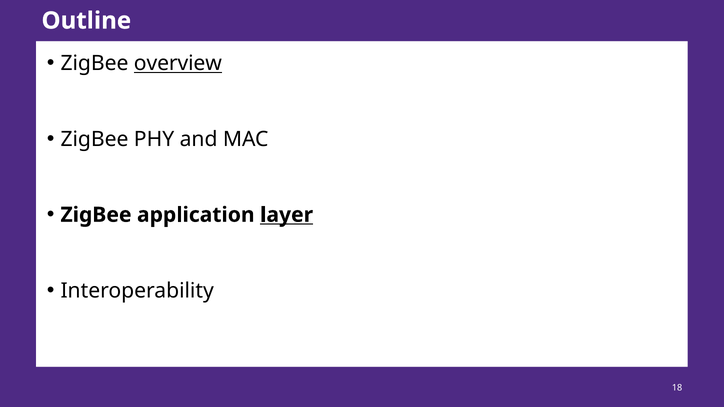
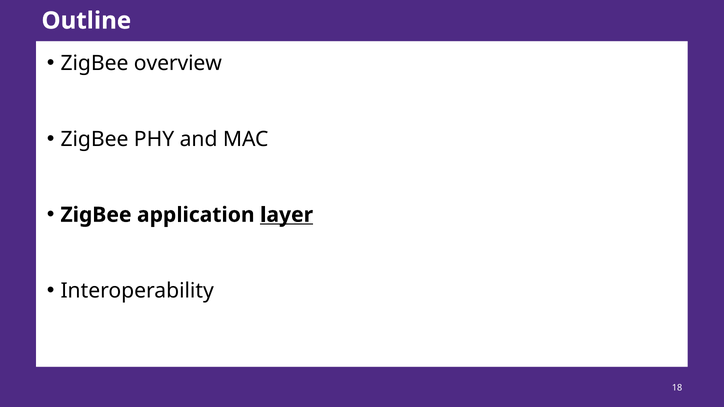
overview underline: present -> none (178, 63)
